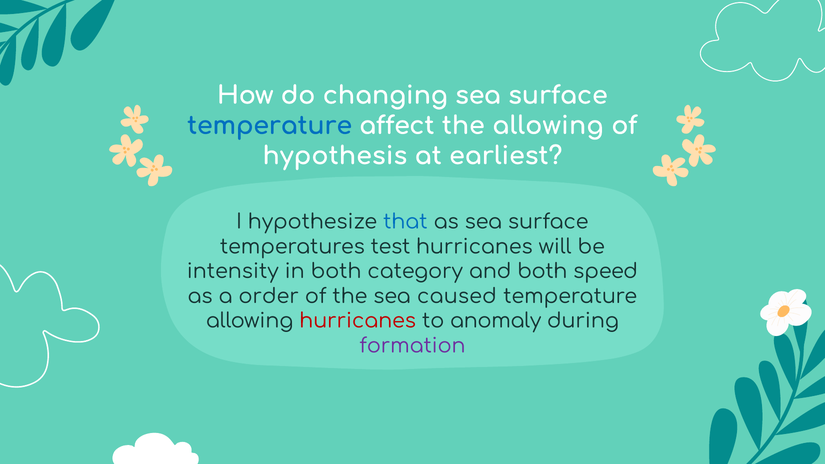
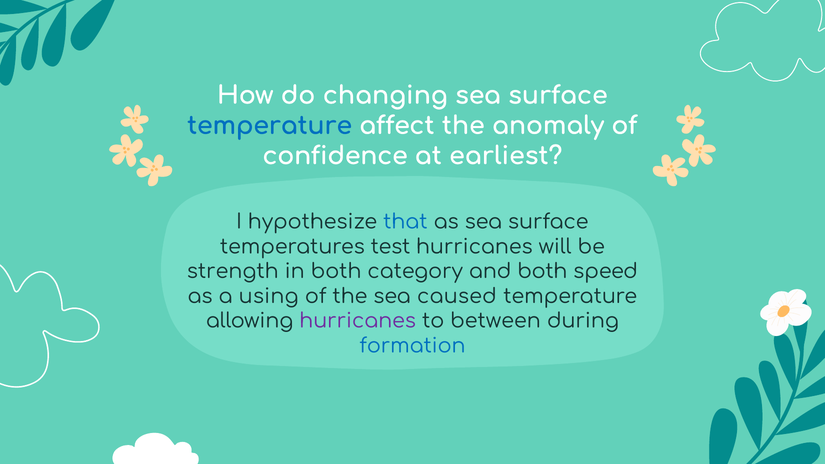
the allowing: allowing -> anomaly (548, 126)
hypothesis: hypothesis -> confidence (335, 156)
intensity: intensity -> strength (233, 272)
order: order -> using (269, 296)
hurricanes colour: red -> purple (358, 321)
anomaly: anomaly -> between (496, 321)
formation colour: purple -> blue (412, 346)
